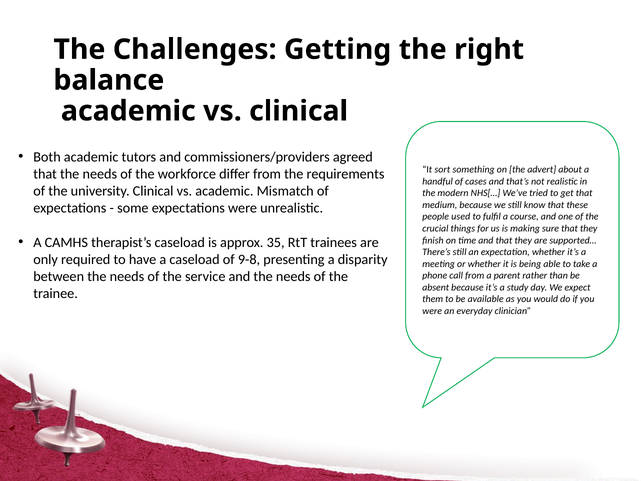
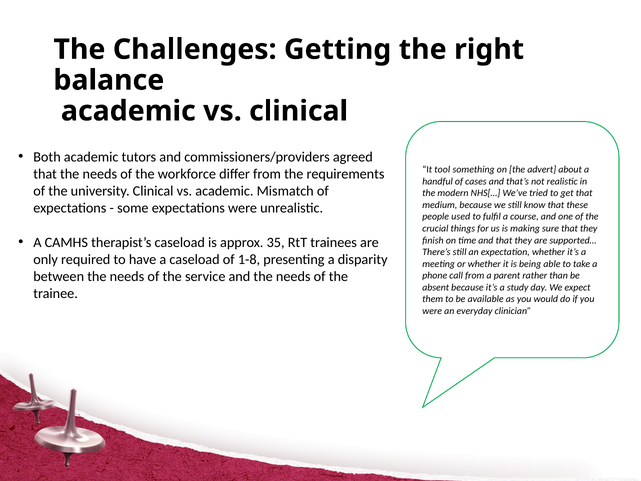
sort: sort -> tool (442, 170)
9-8: 9-8 -> 1-8 (249, 259)
